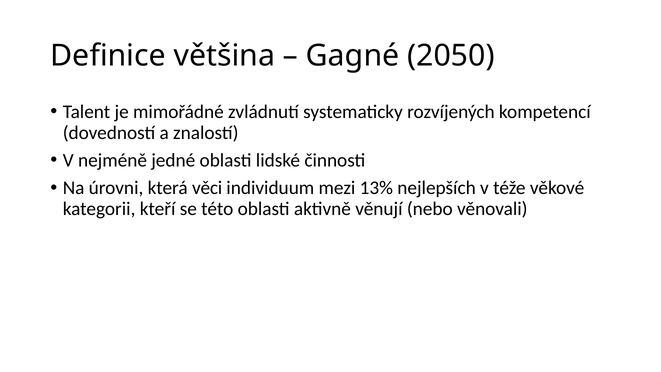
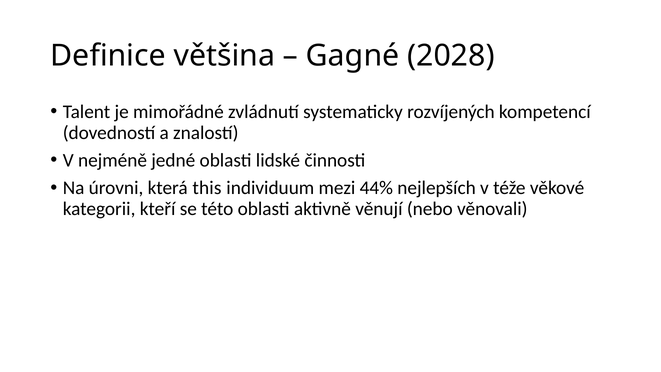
2050: 2050 -> 2028 (451, 56)
věci: věci -> this (207, 188)
13%: 13% -> 44% (376, 188)
